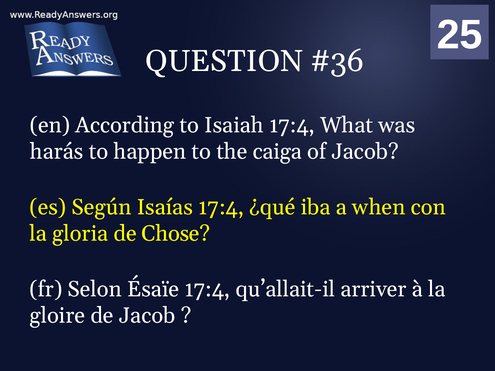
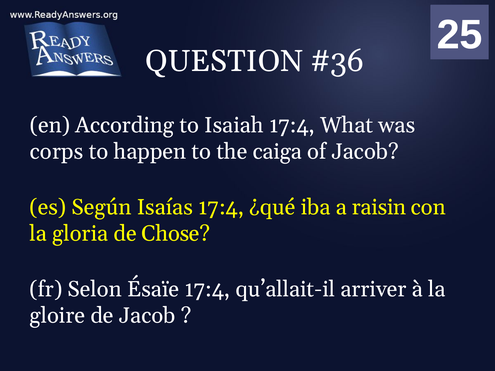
harás: harás -> corps (57, 152)
when: when -> raisin (379, 207)
